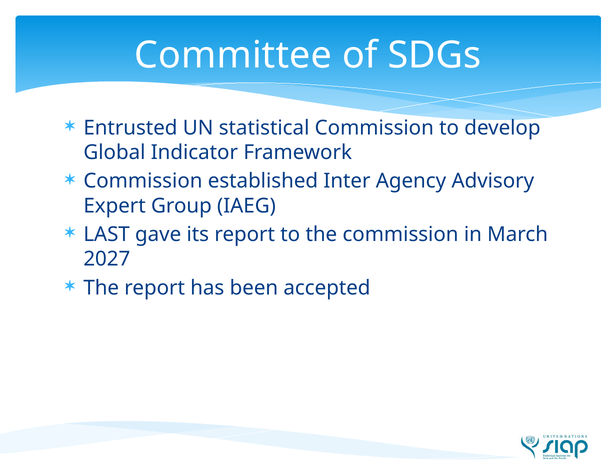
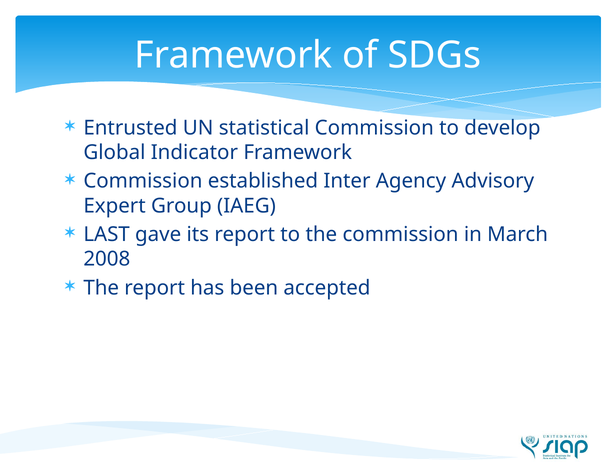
Committee: Committee -> Framework (233, 55)
2027: 2027 -> 2008 (107, 259)
